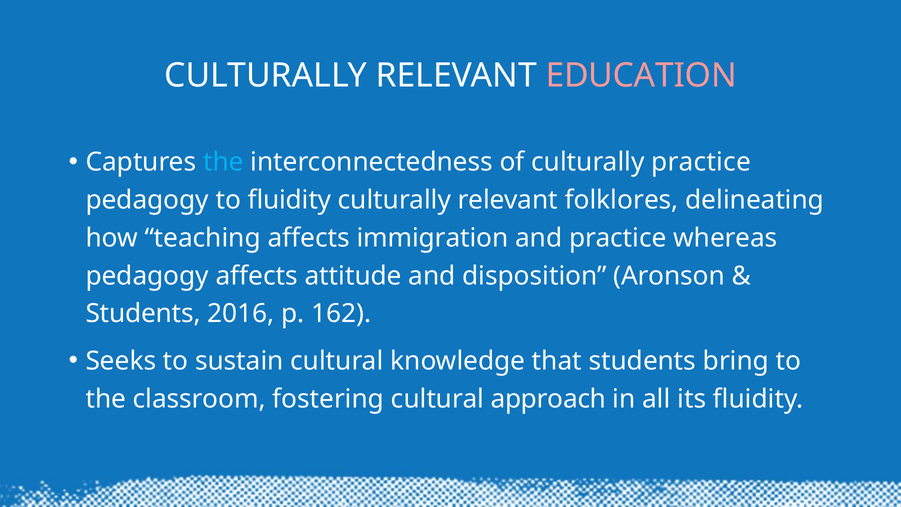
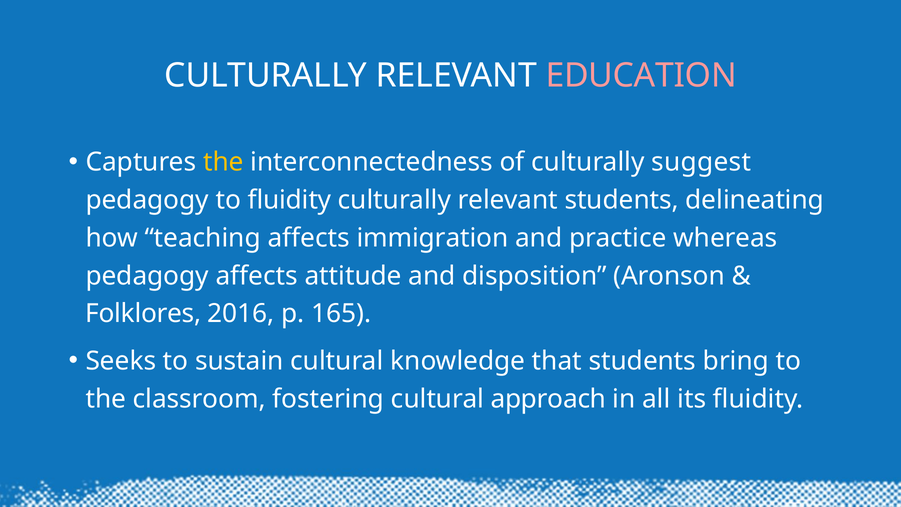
the colour: light blue -> yellow (223, 162)
culturally practice: practice -> suggest (701, 162)
relevant folklores: folklores -> students (622, 200)
Students: Students -> Folklores (143, 314)
162: 162 -> 165 (341, 314)
